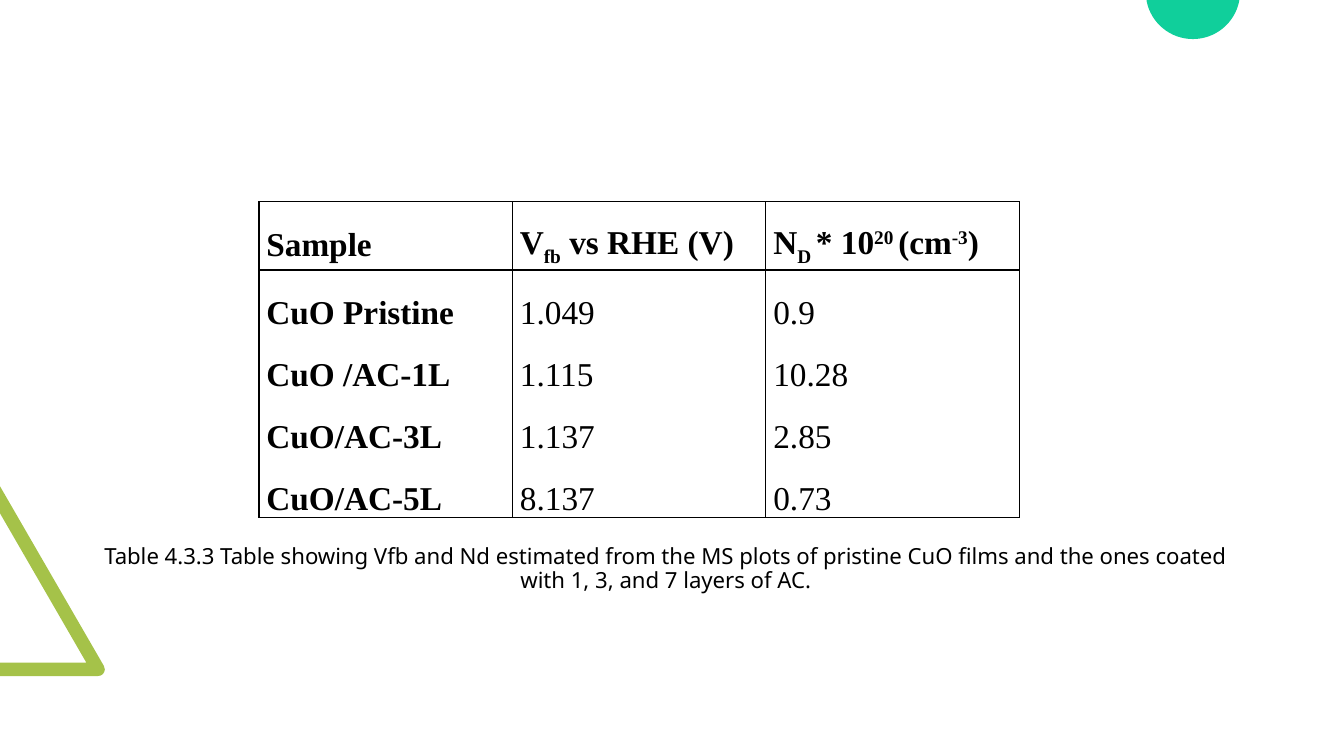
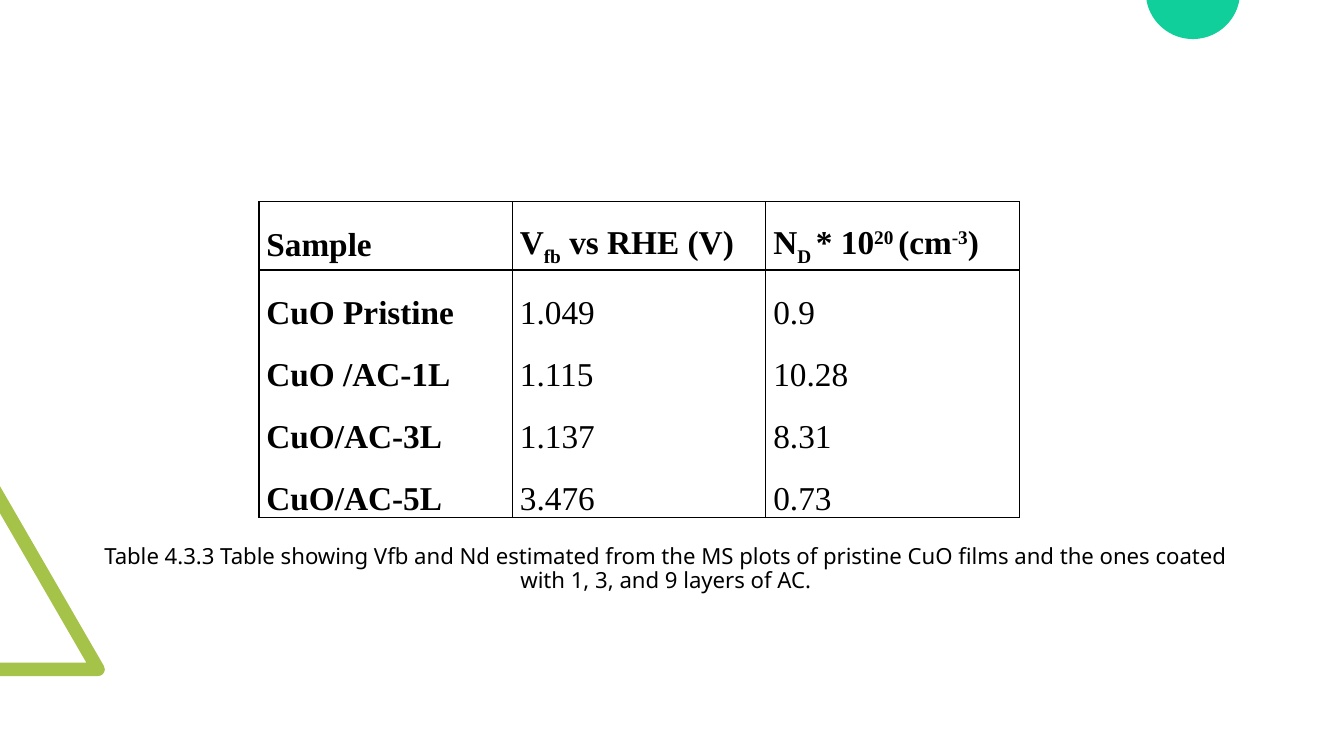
2.85: 2.85 -> 8.31 (802, 438)
8.137: 8.137 -> 3.476 (557, 500)
7: 7 -> 9 (671, 581)
